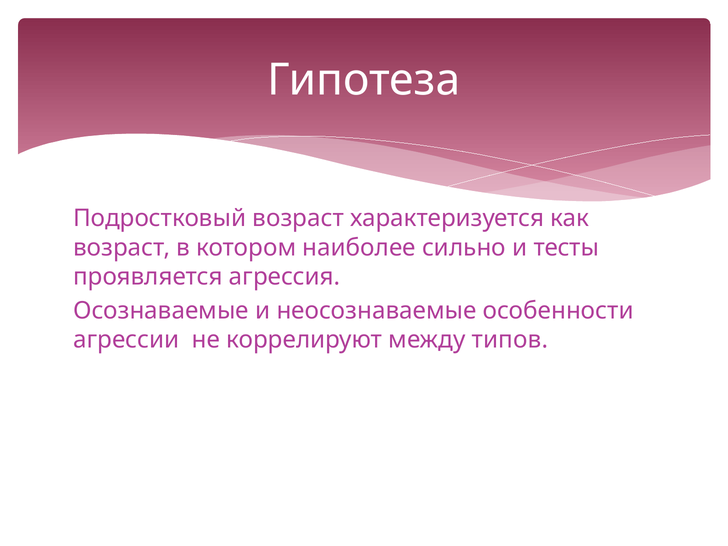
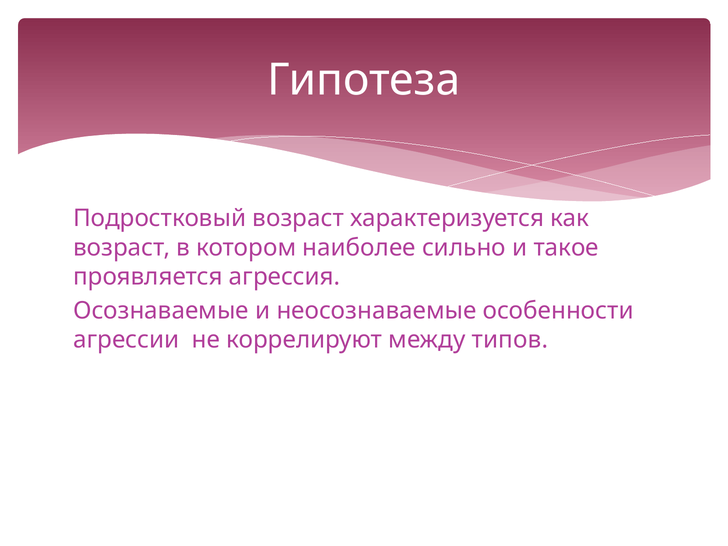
тесты: тесты -> такое (566, 248)
